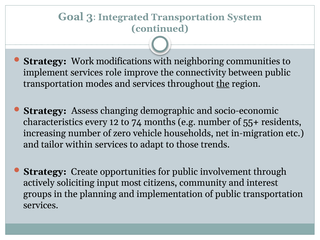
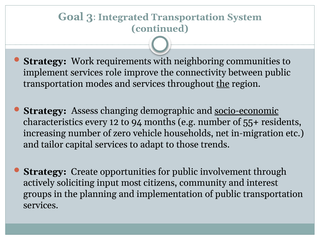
modifications: modifications -> requirements (124, 61)
socio-economic underline: none -> present (247, 111)
74: 74 -> 94 (137, 122)
within: within -> capital (79, 144)
